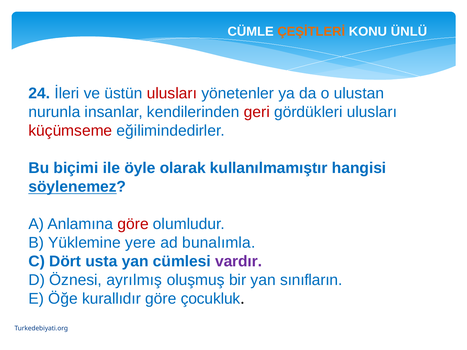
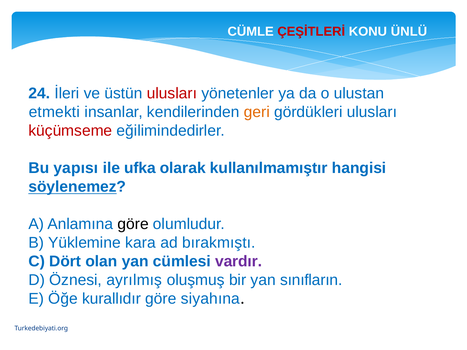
ÇEŞİTLERİ colour: orange -> red (311, 32)
nurunla: nurunla -> etmekti (54, 112)
geri colour: red -> orange (257, 112)
biçimi: biçimi -> yapısı (76, 168)
öyle: öyle -> ufka (140, 168)
göre colour: red -> black (133, 224)
yere: yere -> kara (141, 243)
bunalımla: bunalımla -> bırakmıştı (219, 243)
usta: usta -> olan (101, 262)
çocukluk: çocukluk -> siyahına (210, 299)
